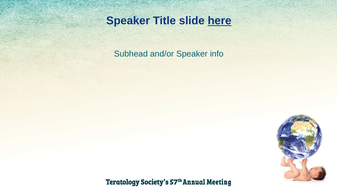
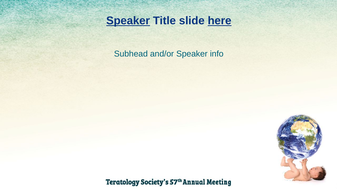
Speaker underline: none -> present (128, 21)
